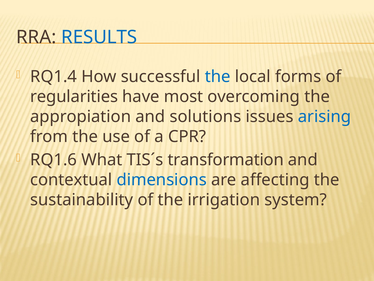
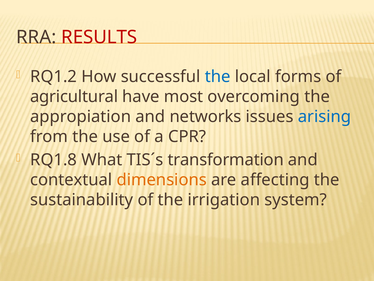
RESULTS colour: blue -> red (99, 37)
RQ1.4: RQ1.4 -> RQ1.2 (54, 77)
regularities: regularities -> agricultural (74, 96)
solutions: solutions -> networks (205, 116)
RQ1.6: RQ1.6 -> RQ1.8 (54, 160)
dimensions colour: blue -> orange (162, 180)
